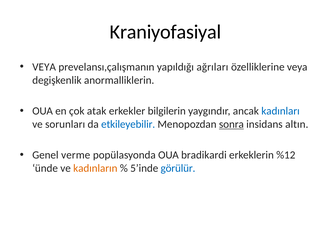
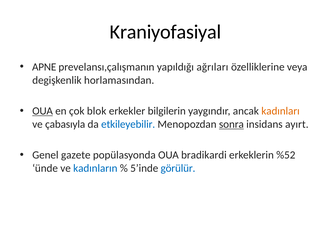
VEYA: VEYA -> APNE (44, 67)
anormalliklerin: anormalliklerin -> horlamasından (119, 80)
OUA underline: none -> present (43, 111)
atak: atak -> blok (97, 111)
kadınları colour: blue -> orange (281, 111)
sorunları: sorunları -> çabasıyla (65, 124)
altın: altın -> ayırt (297, 124)
verme: verme -> gazete (76, 155)
%12: %12 -> %52 (286, 155)
kadınların colour: orange -> blue (95, 168)
